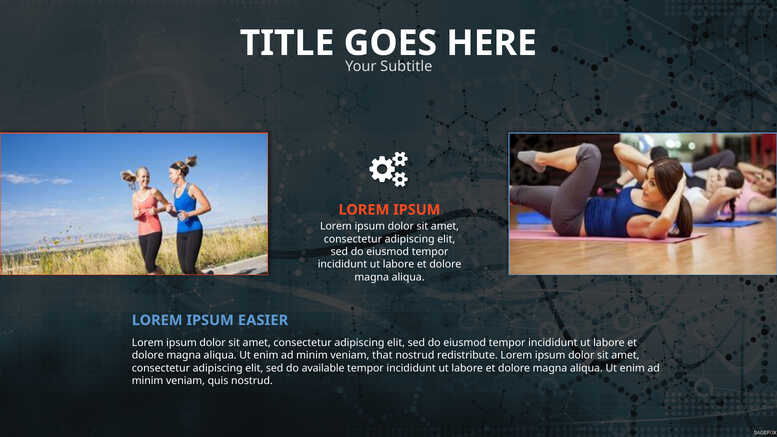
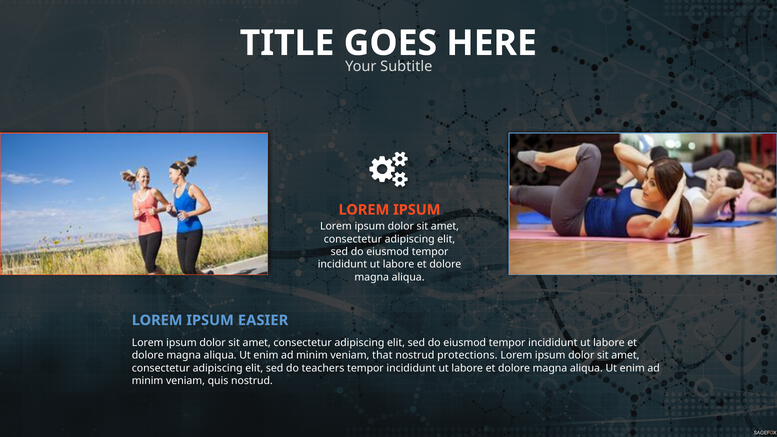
redistribute: redistribute -> protections (467, 356)
available: available -> teachers (323, 368)
